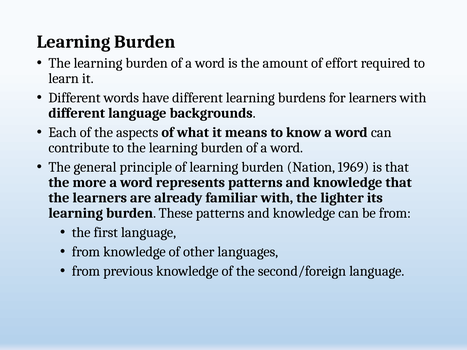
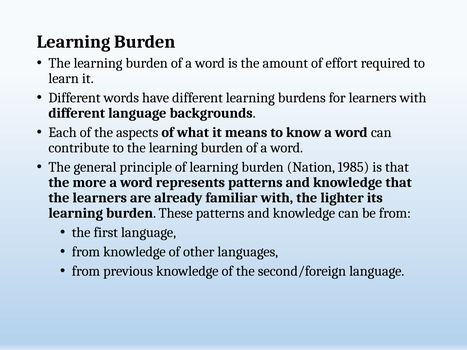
1969: 1969 -> 1985 (353, 167)
